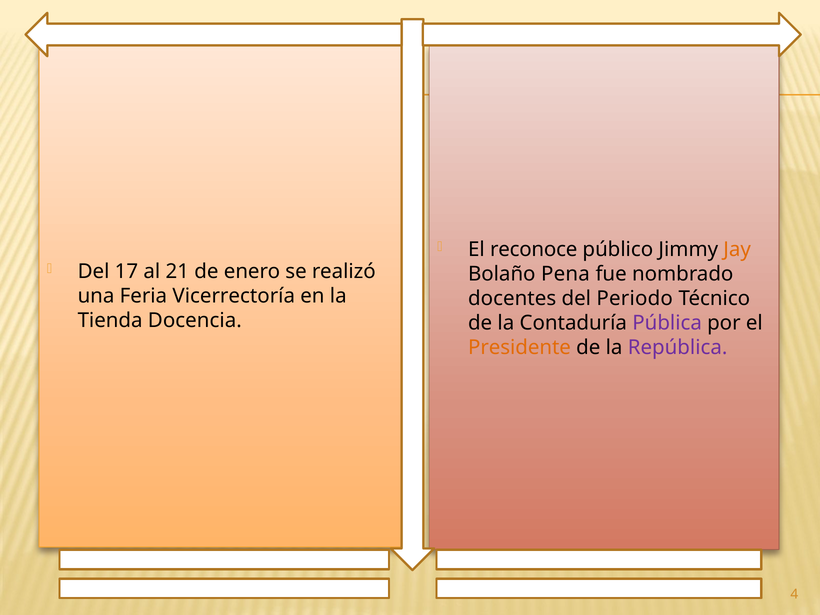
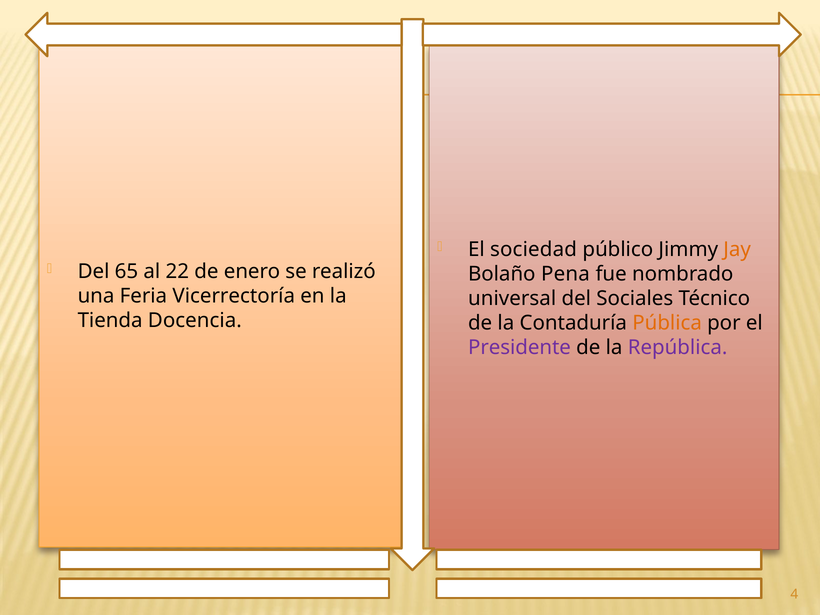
reconoce: reconoce -> sociedad (533, 249)
17: 17 -> 65 (126, 271)
21: 21 -> 22 (177, 271)
docentes: docentes -> universal (512, 299)
Periodo: Periodo -> Sociales (635, 299)
Pública colour: purple -> orange (667, 323)
Presidente colour: orange -> purple (519, 348)
